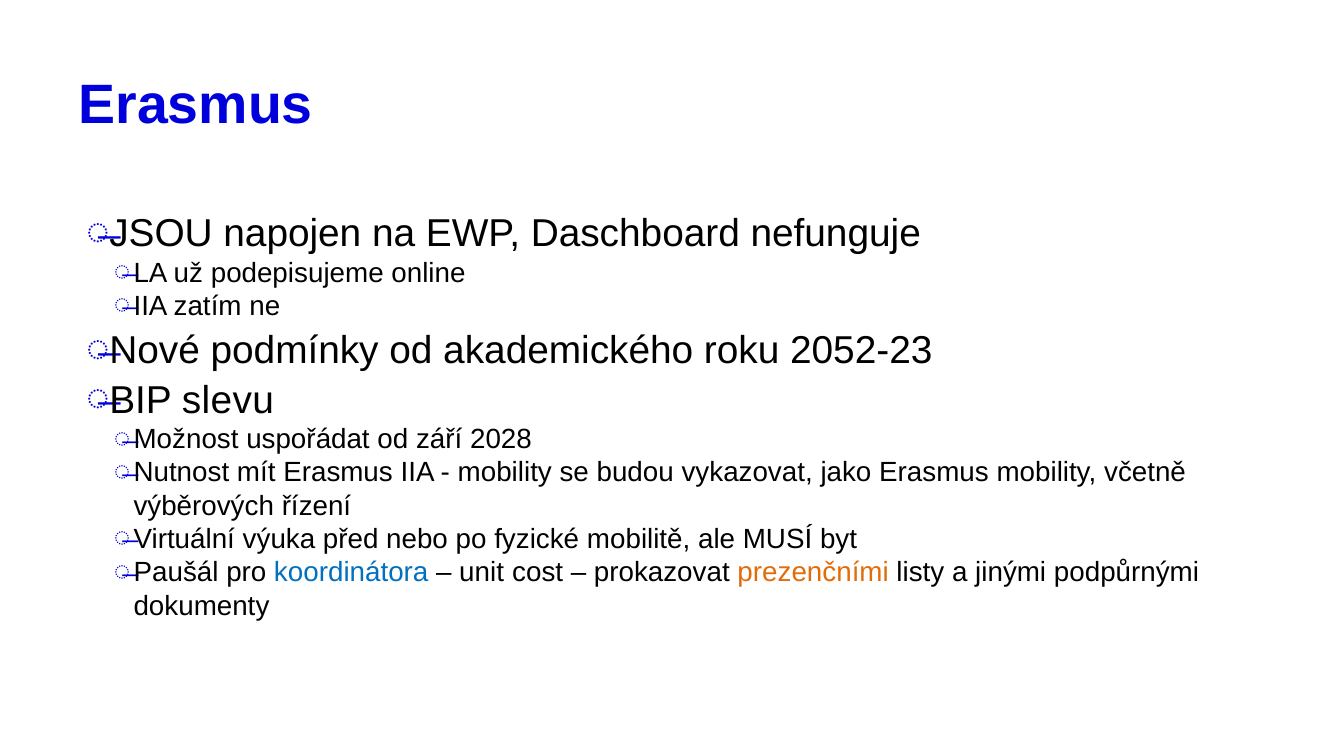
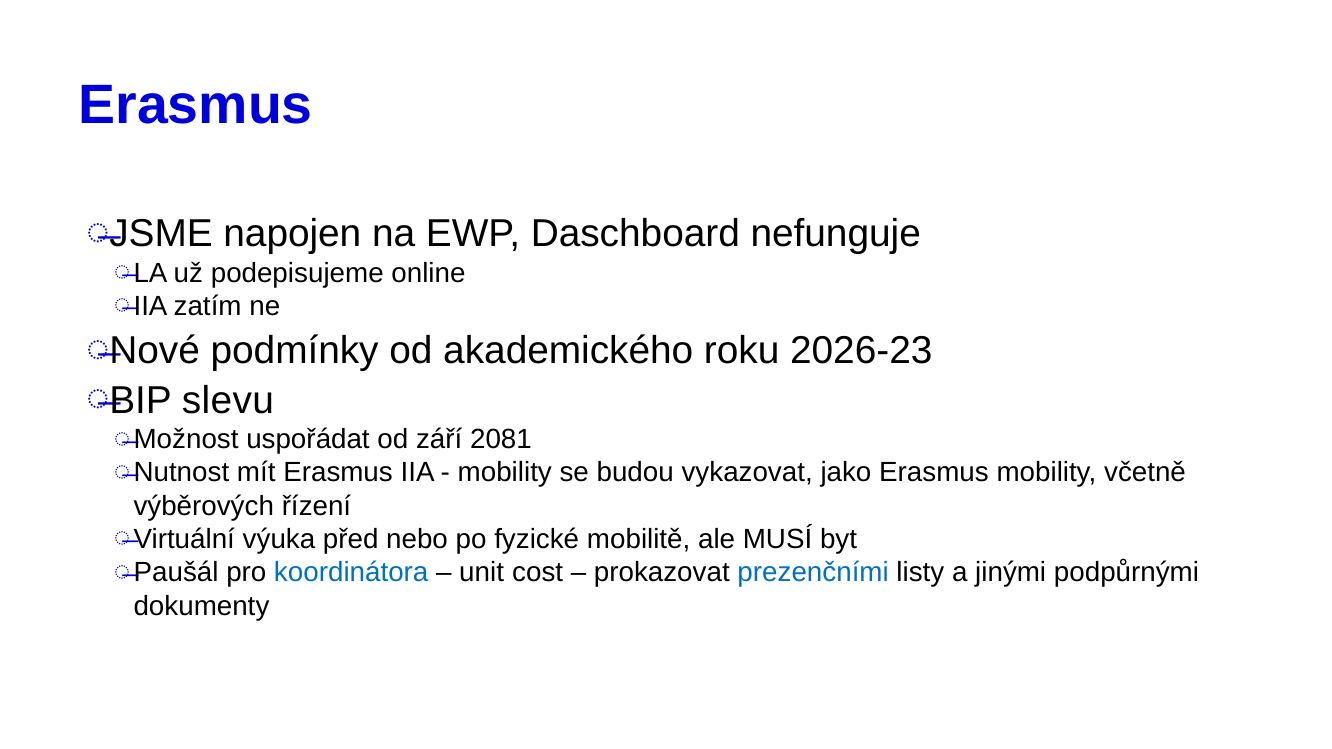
JSOU: JSOU -> JSME (161, 234)
2052-23: 2052-23 -> 2026-23 (861, 350)
2028: 2028 -> 2081 (501, 440)
prezenčními colour: orange -> blue (813, 573)
